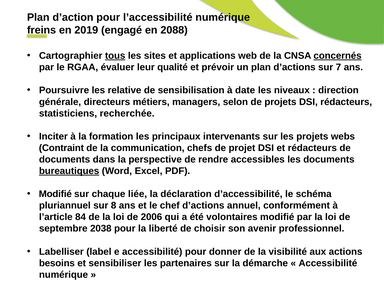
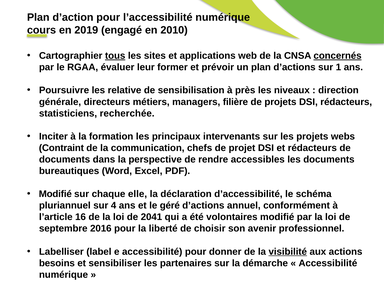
freins: freins -> cours (42, 30)
2088: 2088 -> 2010 (174, 30)
qualité: qualité -> former (172, 67)
7: 7 -> 1 (338, 67)
date: date -> près (245, 90)
selon: selon -> filière (235, 102)
bureautiques underline: present -> none (69, 171)
liée: liée -> elle (138, 194)
8: 8 -> 4 (114, 206)
chef: chef -> géré (170, 206)
84: 84 -> 16 (81, 217)
2006: 2006 -> 2041 (151, 217)
2038: 2038 -> 2016 (101, 229)
visibilité underline: none -> present (288, 252)
